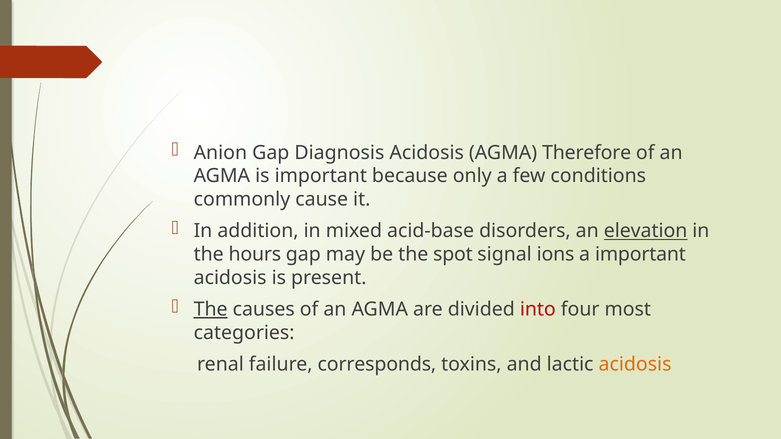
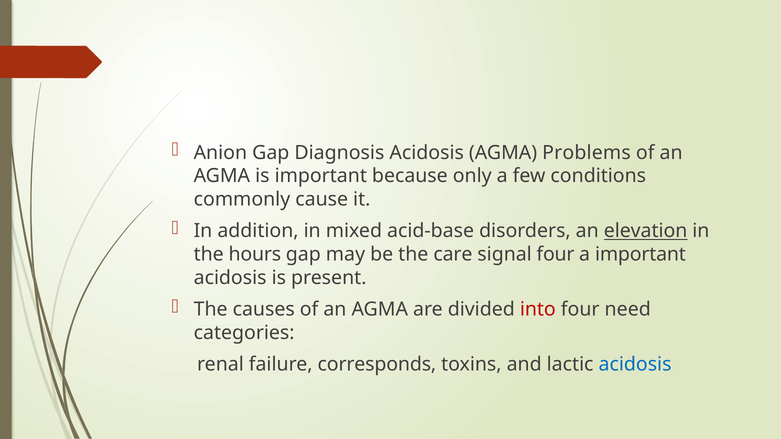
Therefore: Therefore -> Problems (587, 153)
spot: spot -> care (453, 255)
signal ions: ions -> four (556, 255)
The underline: present -> none (211, 310)
most: most -> need (628, 310)
acidosis colour: orange -> blue (635, 365)
